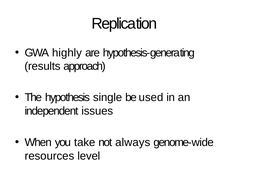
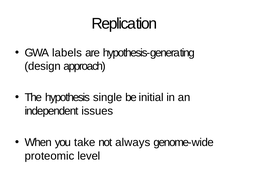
highly: highly -> labels (67, 53)
results: results -> design (43, 66)
used: used -> initial (151, 97)
resources: resources -> proteomic (49, 156)
